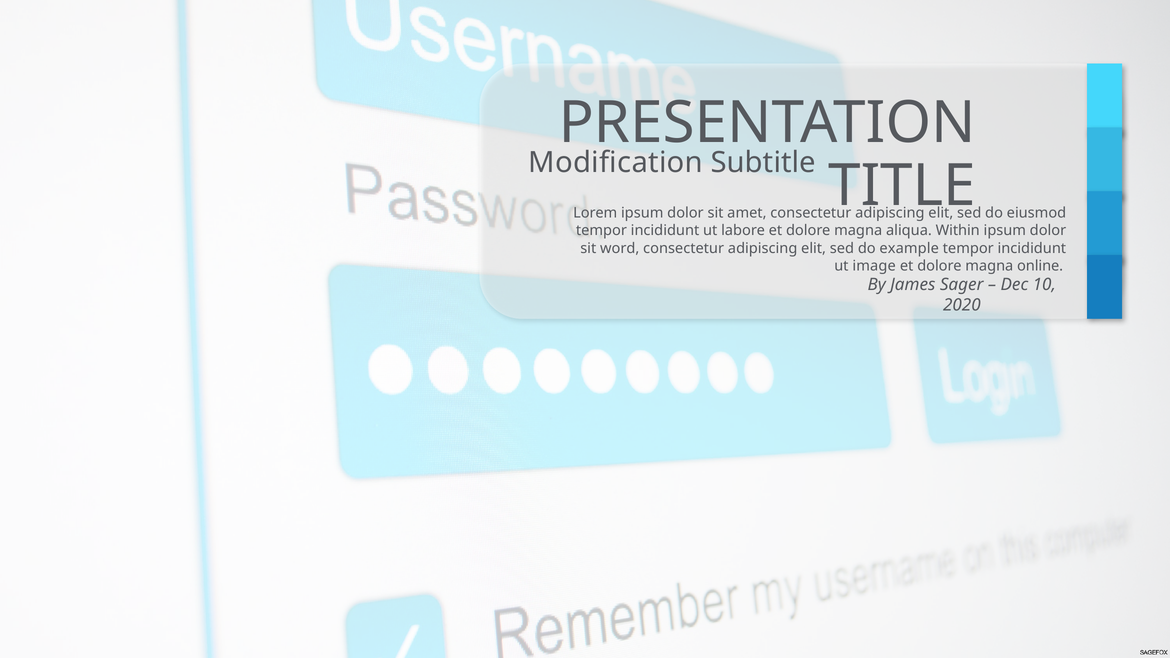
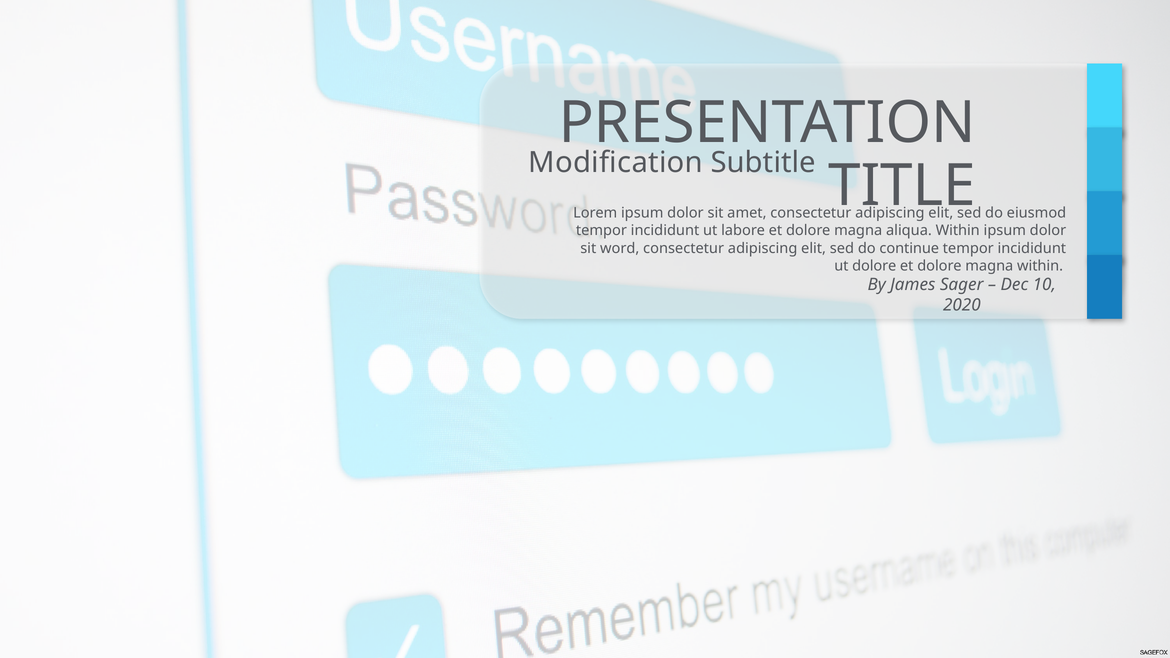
example: example -> continue (909, 248)
ut image: image -> dolore (874, 266)
magna online: online -> within (1040, 266)
